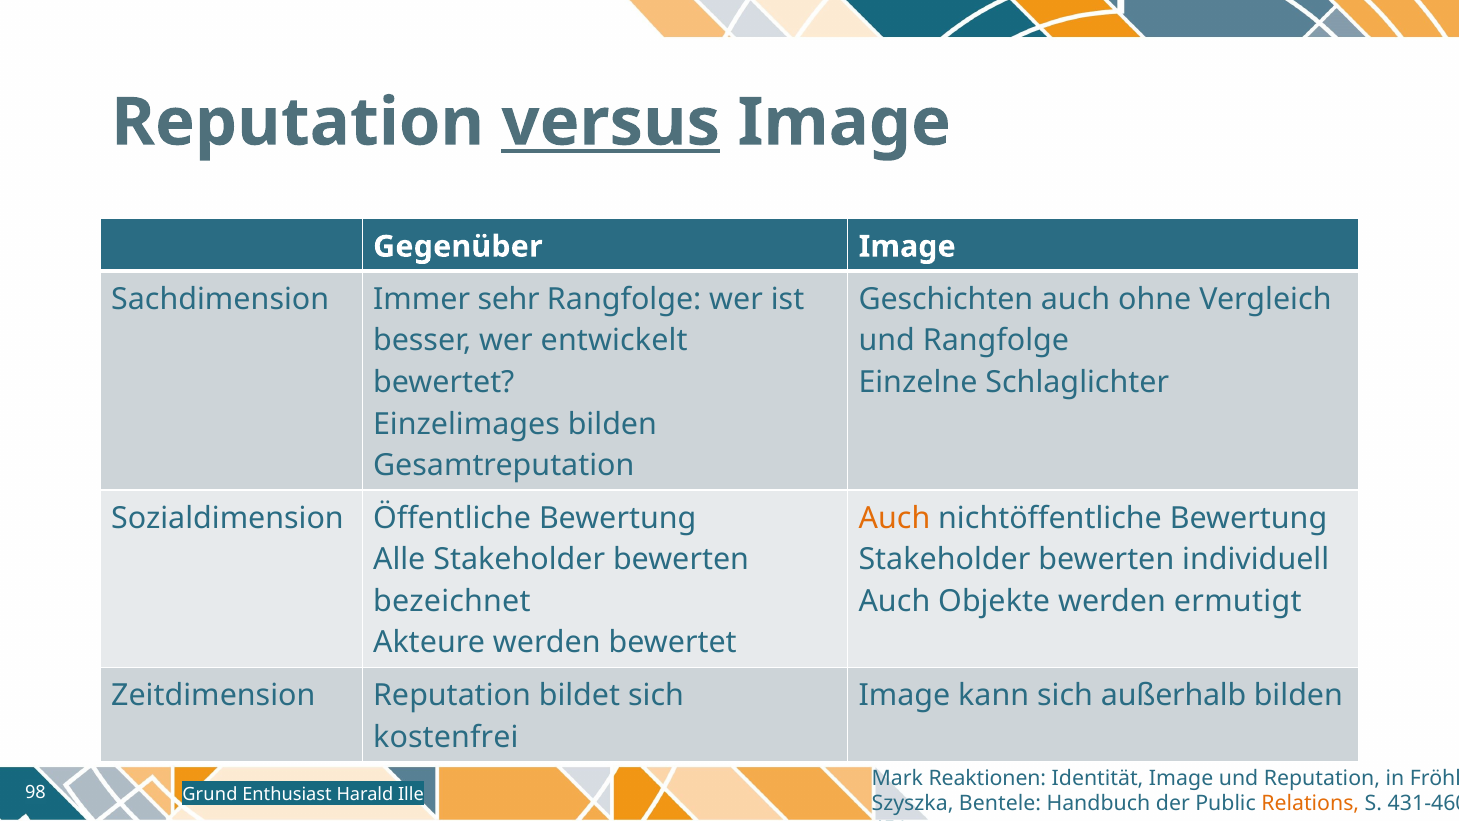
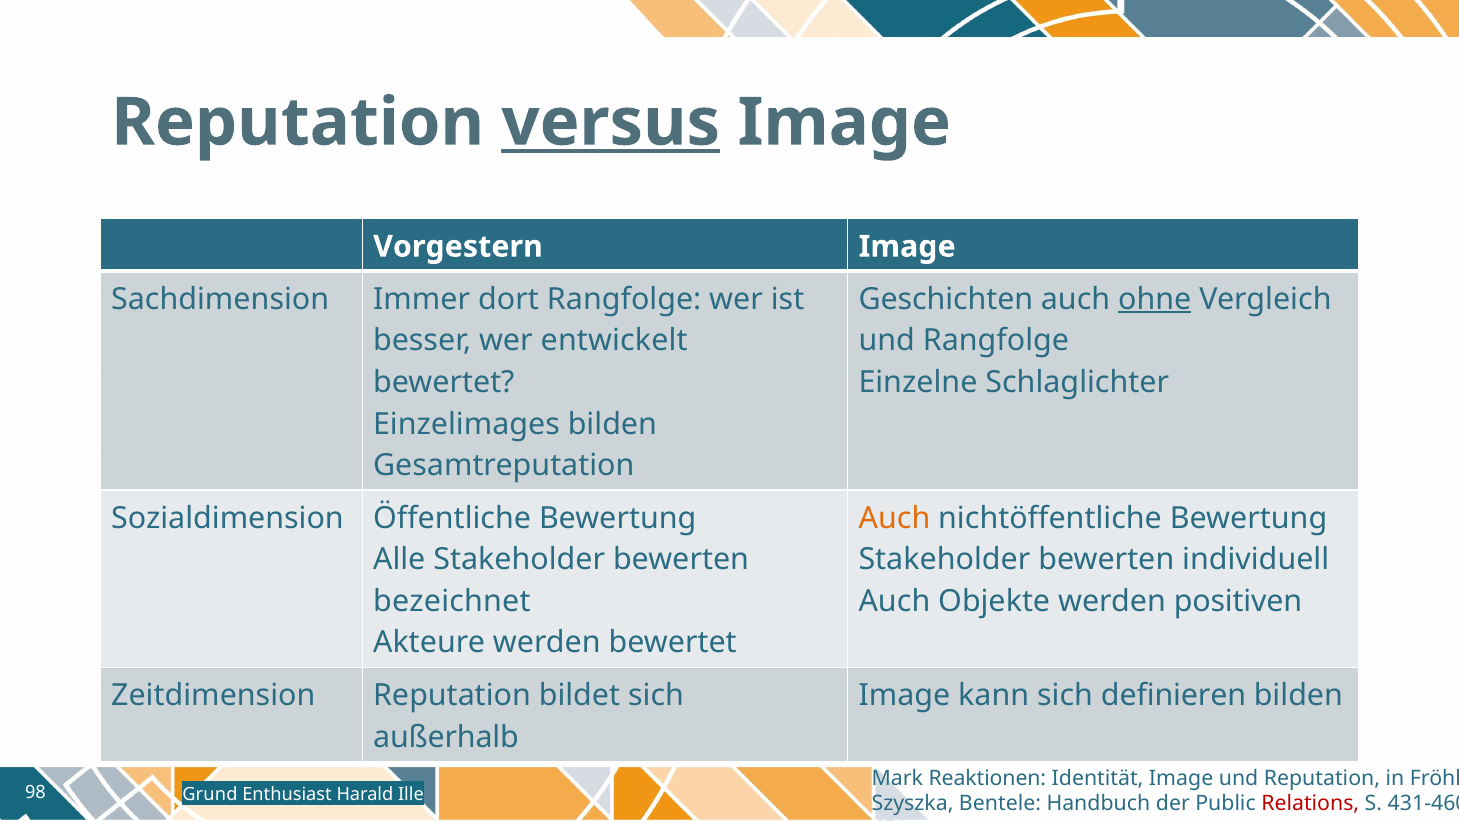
Gegenüber: Gegenüber -> Vorgestern (458, 247)
sehr: sehr -> dort (508, 299)
ohne underline: none -> present (1155, 299)
ermutigt: ermutigt -> positiven (1238, 601)
außerhalb: außerhalb -> definieren (1174, 695)
kostenfrei: kostenfrei -> außerhalb (446, 737)
Relations colour: orange -> red (1310, 803)
